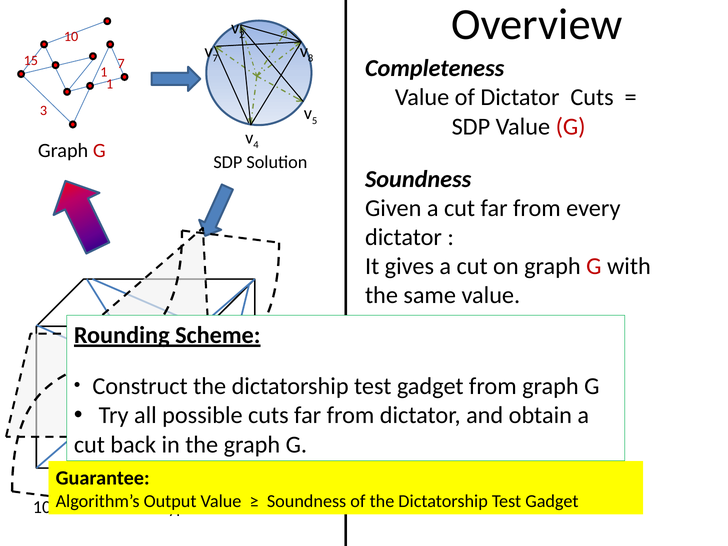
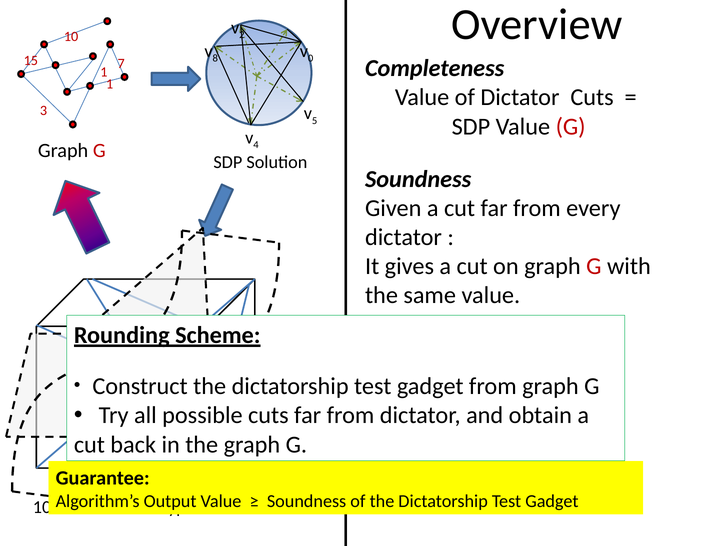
7: 7 -> 8 (215, 58)
8: 8 -> 0 (311, 58)
